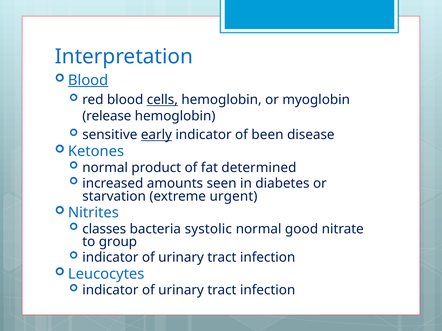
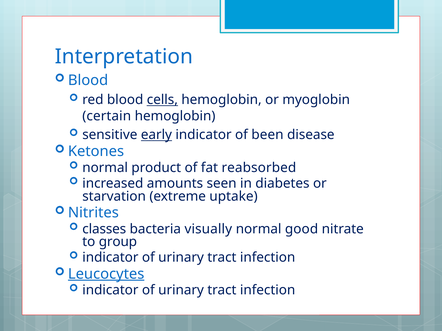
Blood underline: present -> none (88, 80)
release: release -> certain (107, 116)
determined: determined -> reabsorbed (259, 168)
urgent: urgent -> uptake (234, 197)
systolic: systolic -> visually (208, 229)
Leucocytes underline: none -> present (106, 274)
